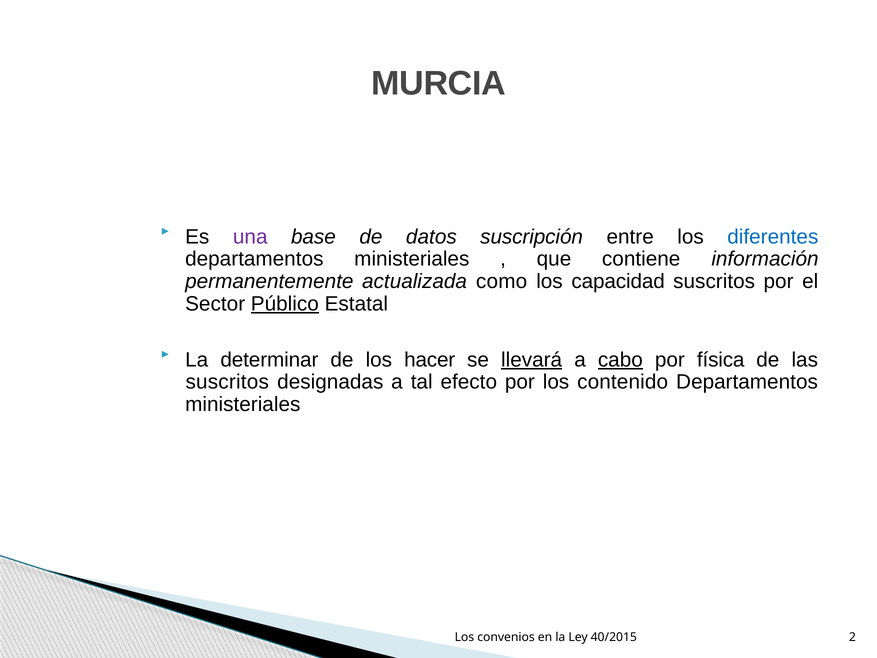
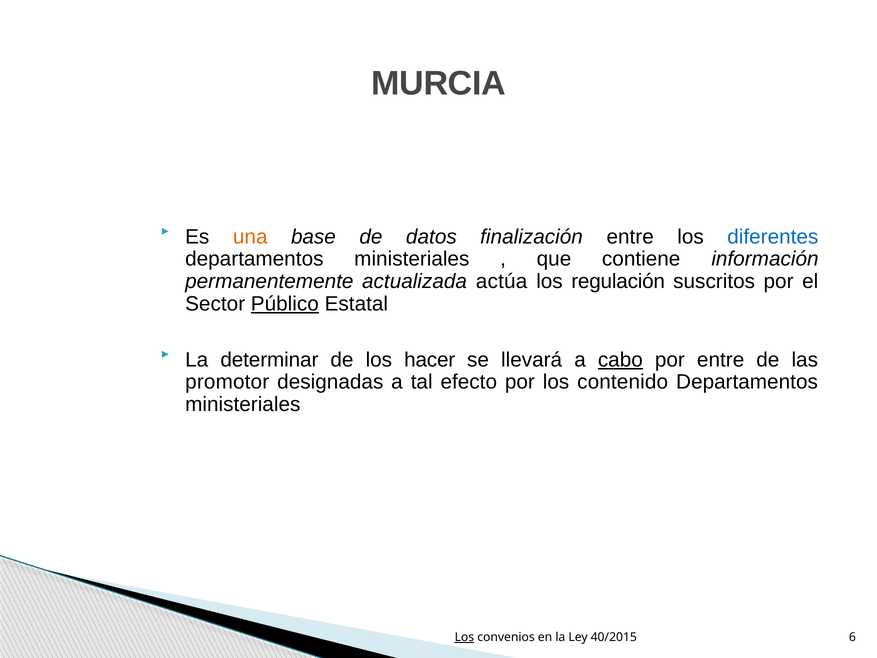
una colour: purple -> orange (250, 237)
suscripción: suscripción -> finalización (532, 237)
como: como -> actúa (502, 281)
capacidad: capacidad -> regulación (618, 281)
llevará underline: present -> none (532, 360)
por física: física -> entre (721, 360)
suscritos: suscritos -> promotor (227, 382)
Los underline: none -> present (464, 637)
2: 2 -> 6 (852, 637)
